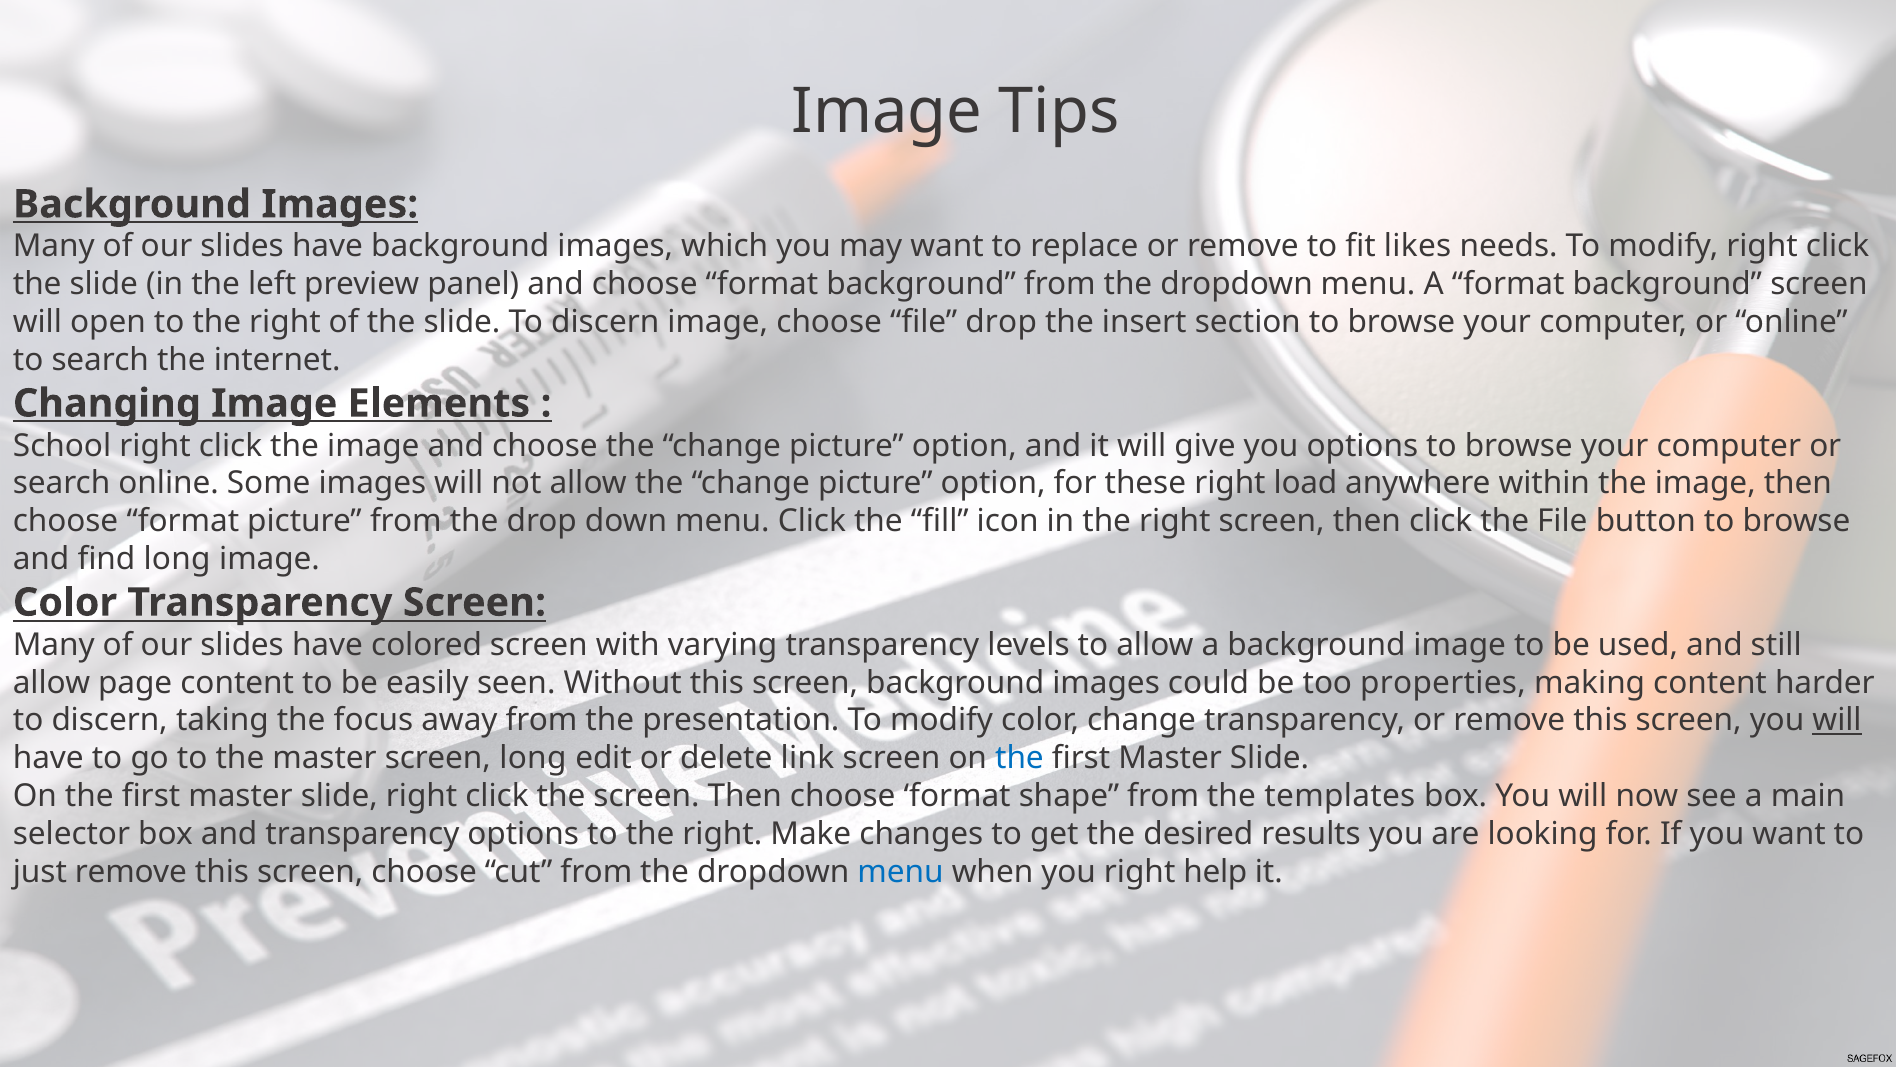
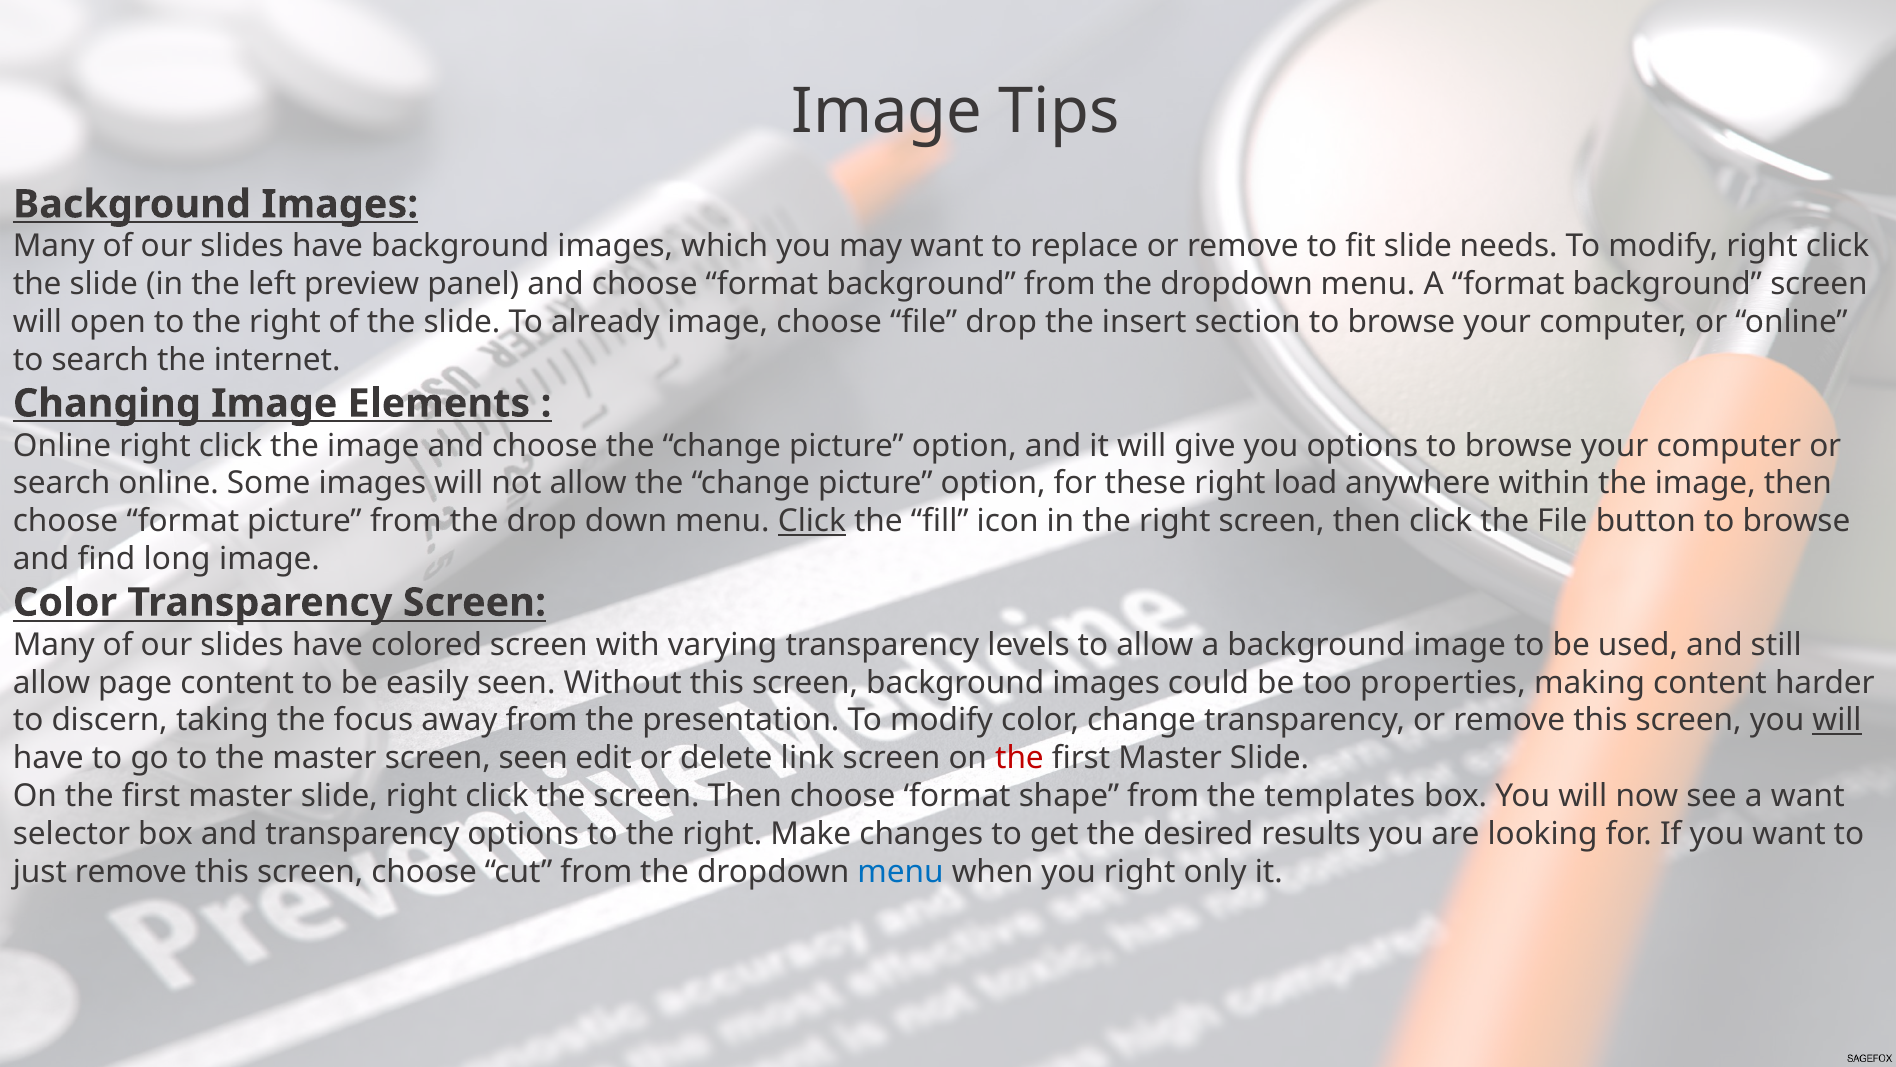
fit likes: likes -> slide (1418, 246)
slide To discern: discern -> already (605, 322)
School: School -> Online (62, 445)
Click underline: none -> present (812, 521)
screen long: long -> seen (533, 758)
the colour: blue -> red (1019, 758)
a main: main -> want (1808, 796)
help: help -> only (1215, 872)
